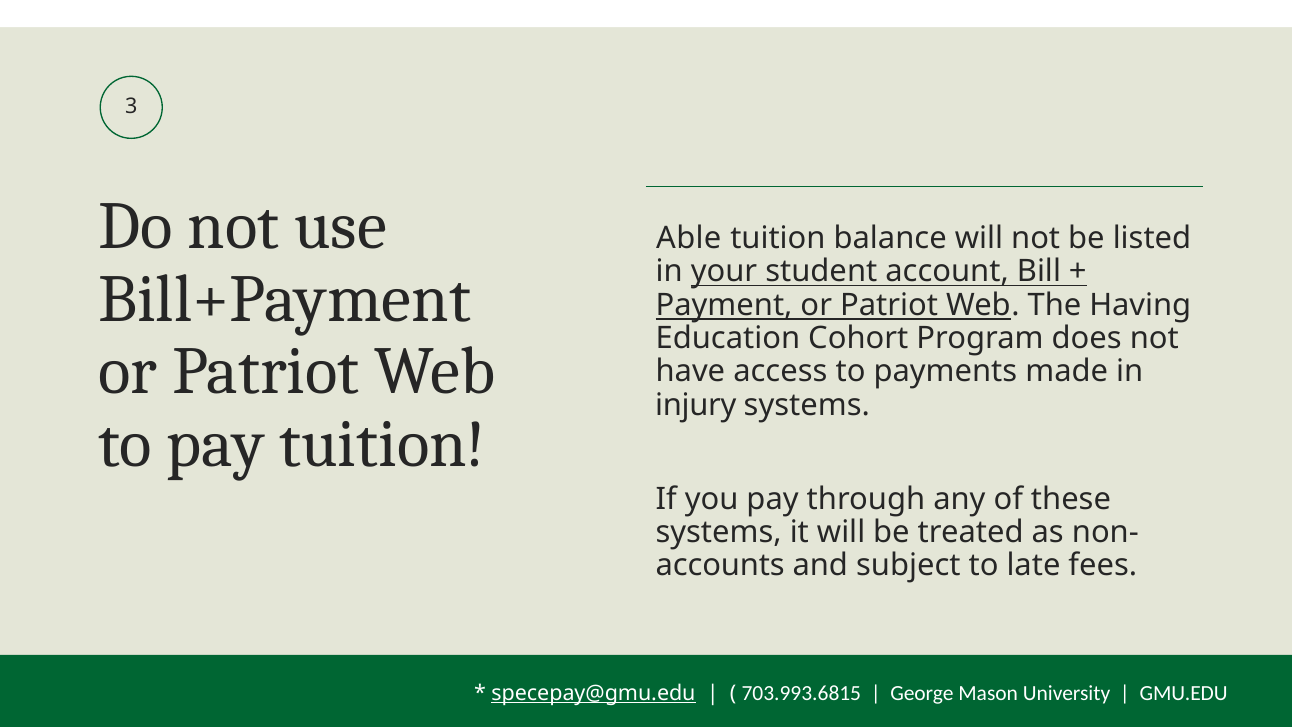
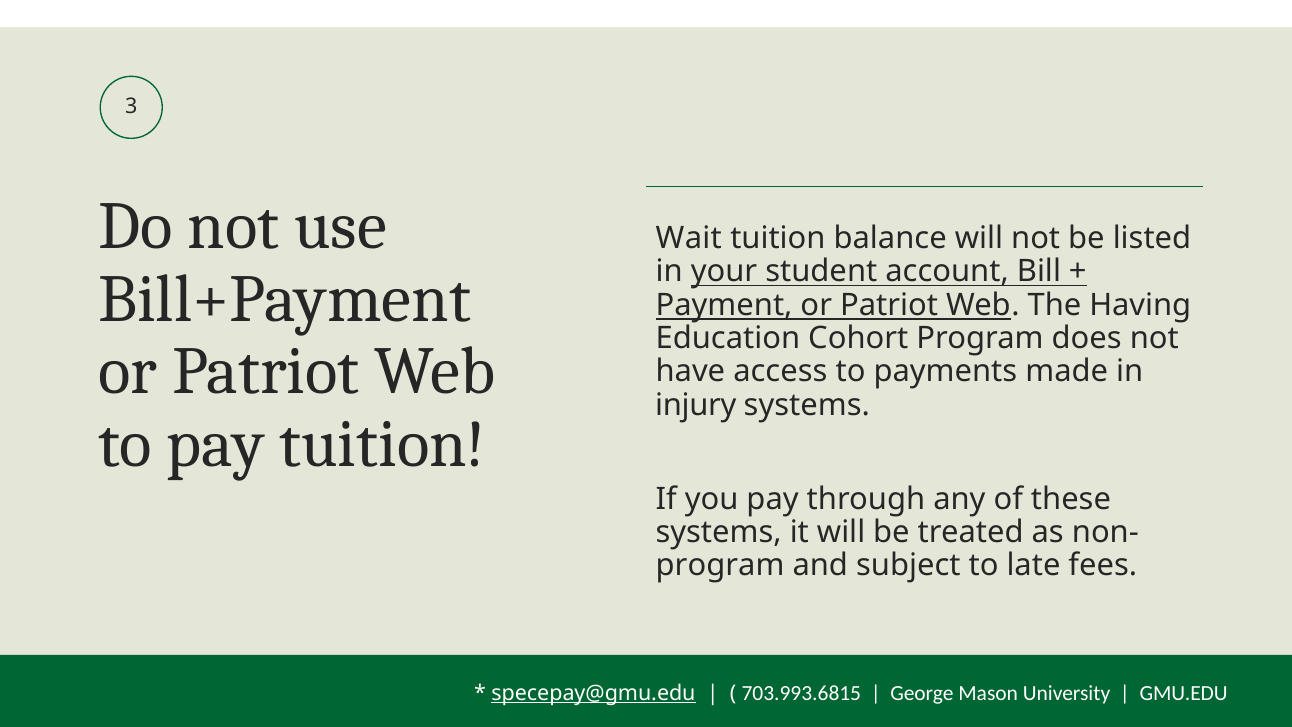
Able: Able -> Wait (689, 238)
accounts: accounts -> program (720, 566)
